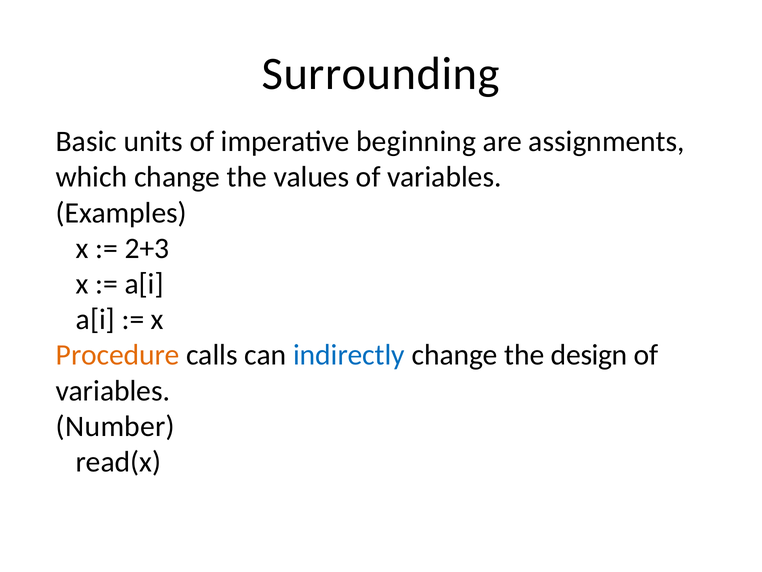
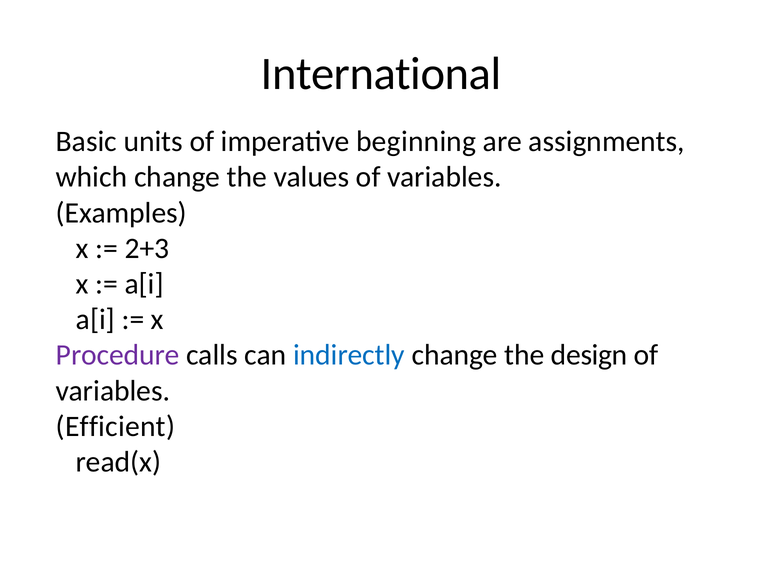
Surrounding: Surrounding -> International (381, 74)
Procedure colour: orange -> purple (118, 355)
Number: Number -> Efficient (115, 426)
